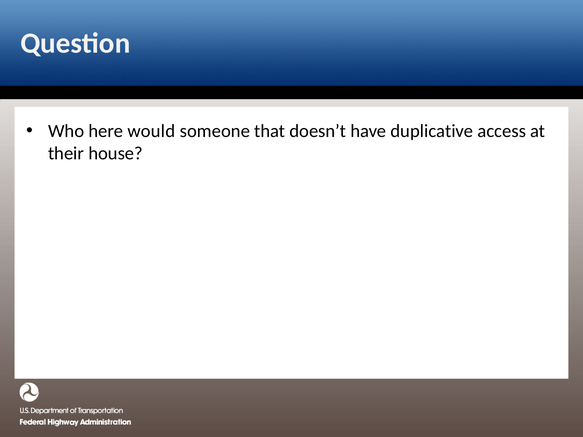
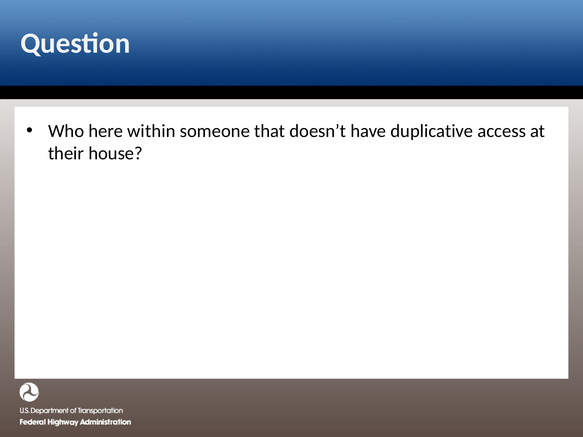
would: would -> within (151, 131)
